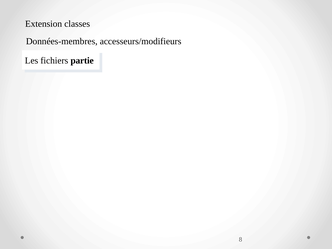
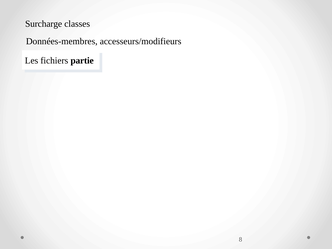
Extension: Extension -> Surcharge (44, 24)
